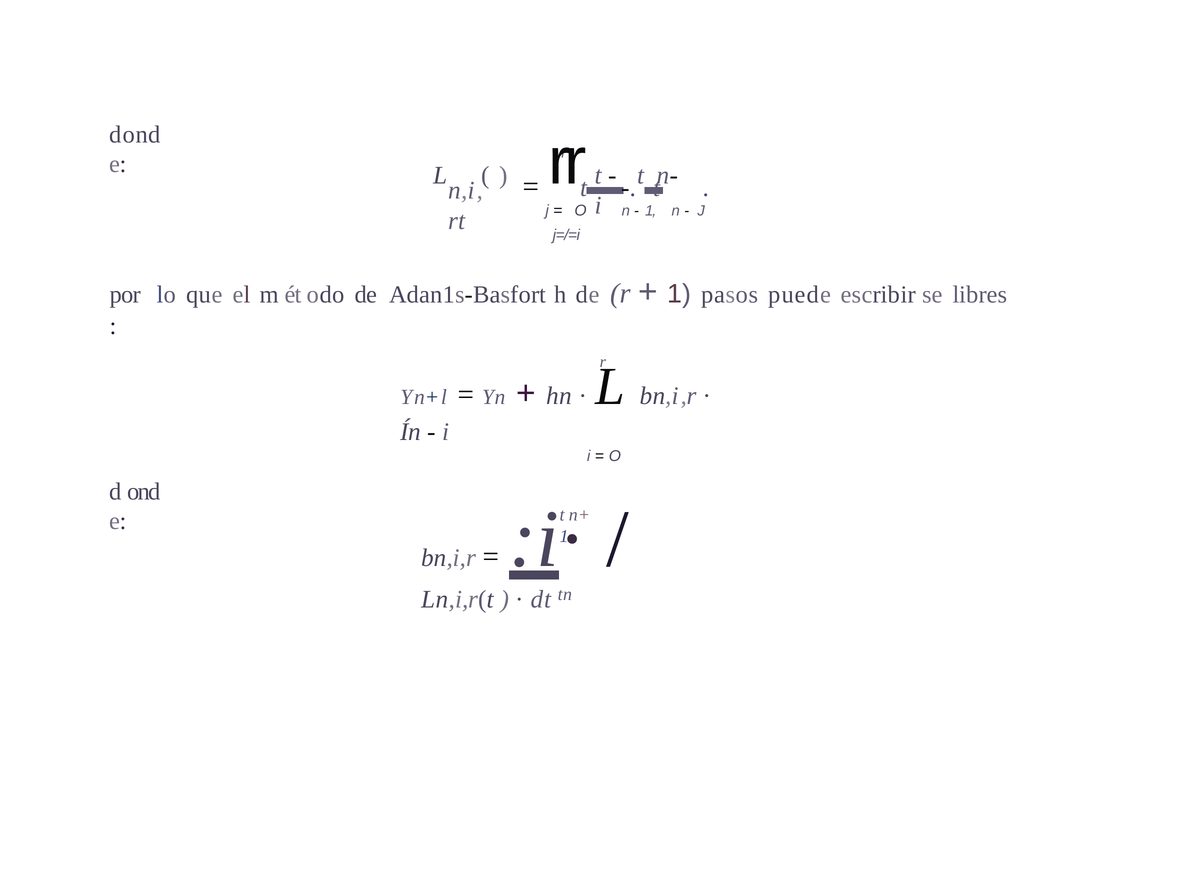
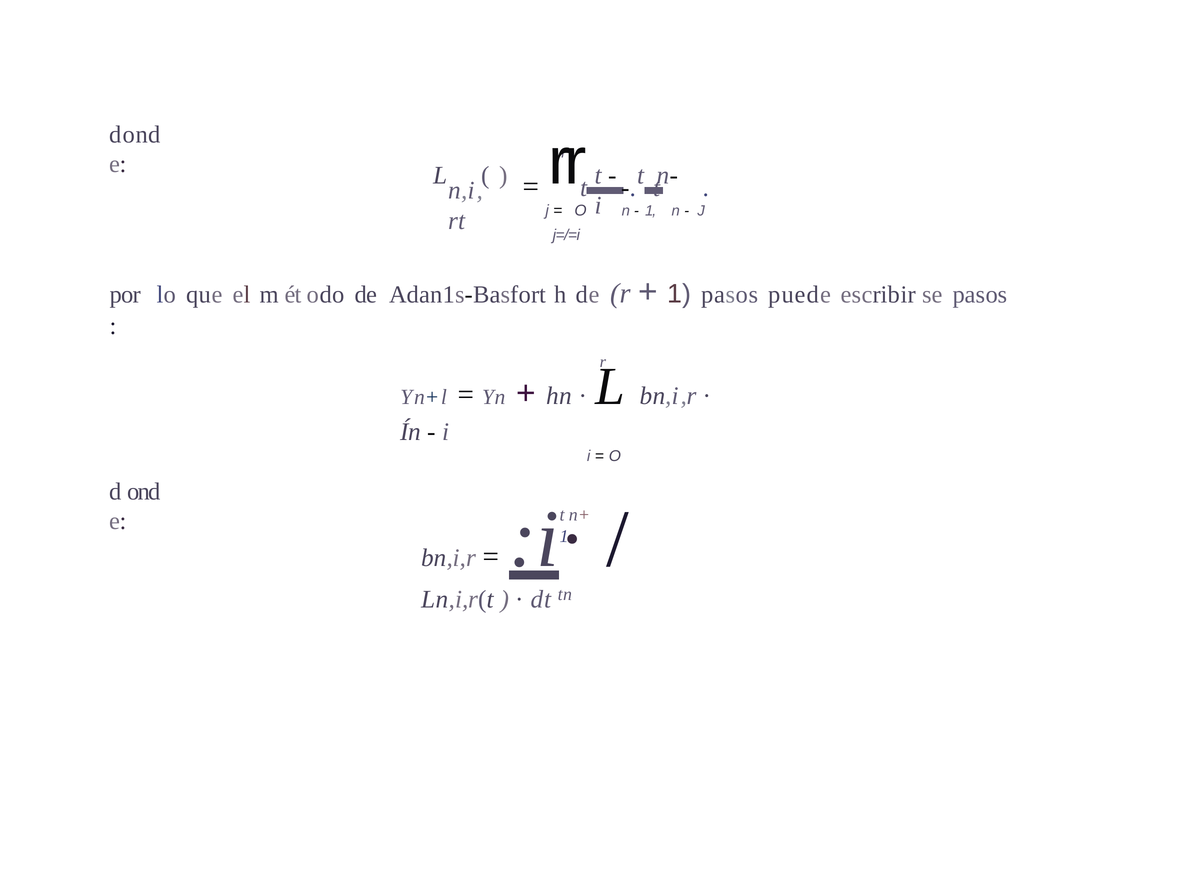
se libres: libres -> pasos (980, 295)
